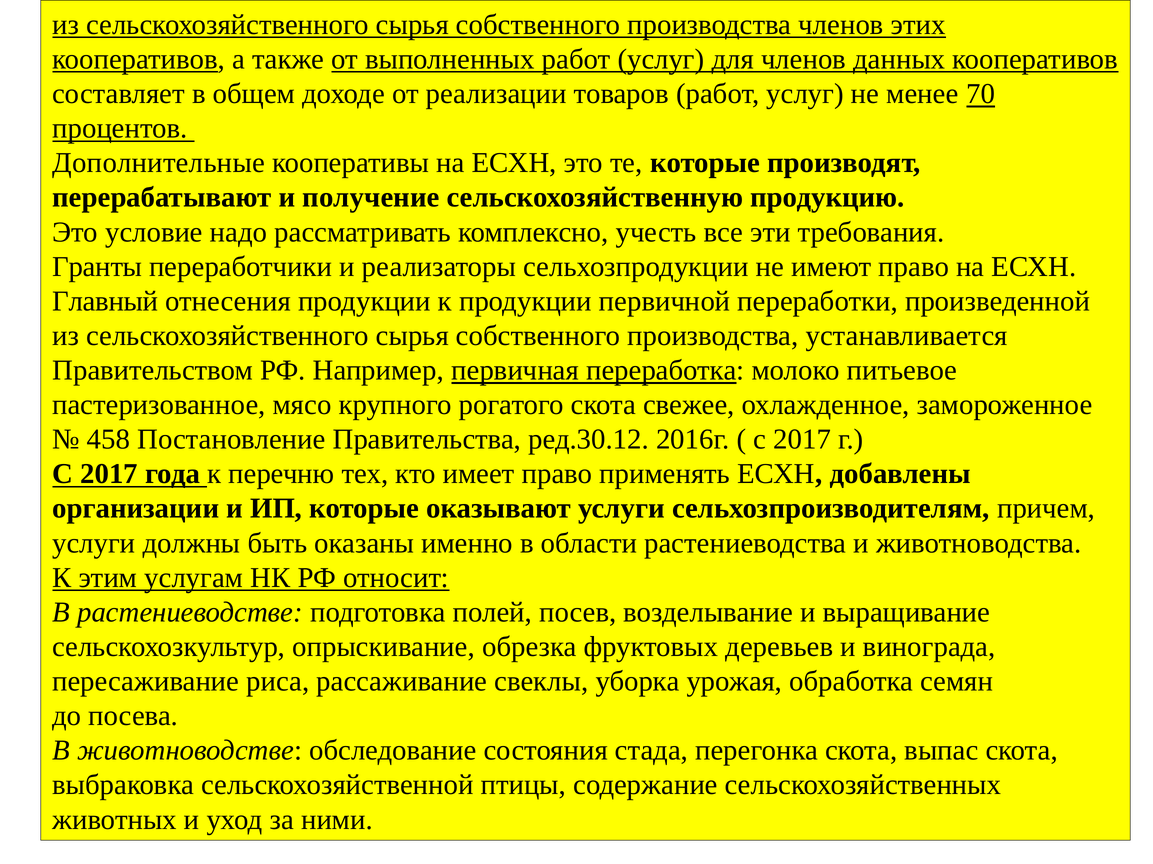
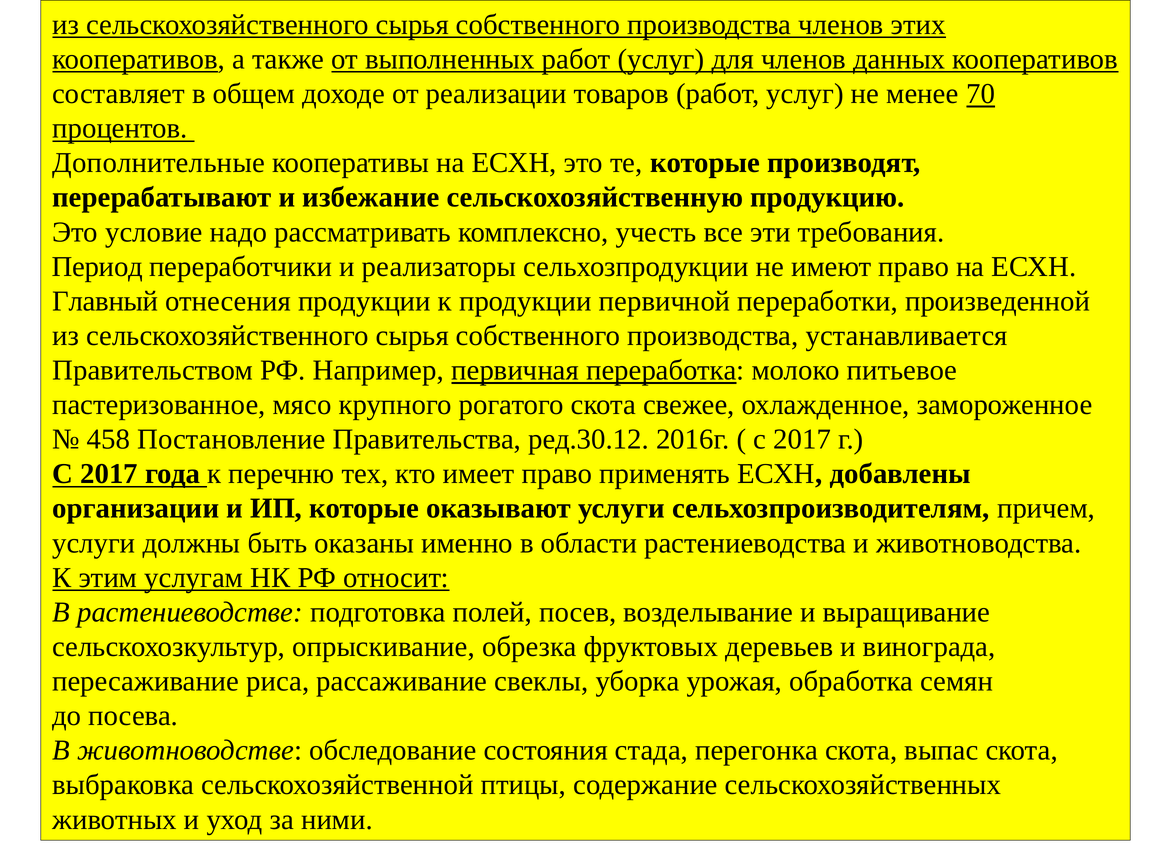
получение: получение -> избежание (371, 198)
Гранты: Гранты -> Период (97, 267)
